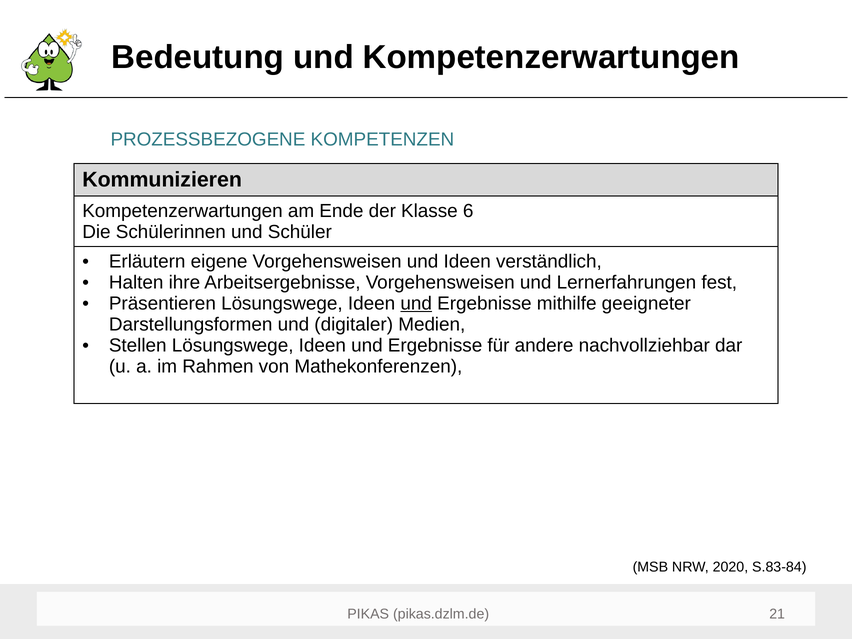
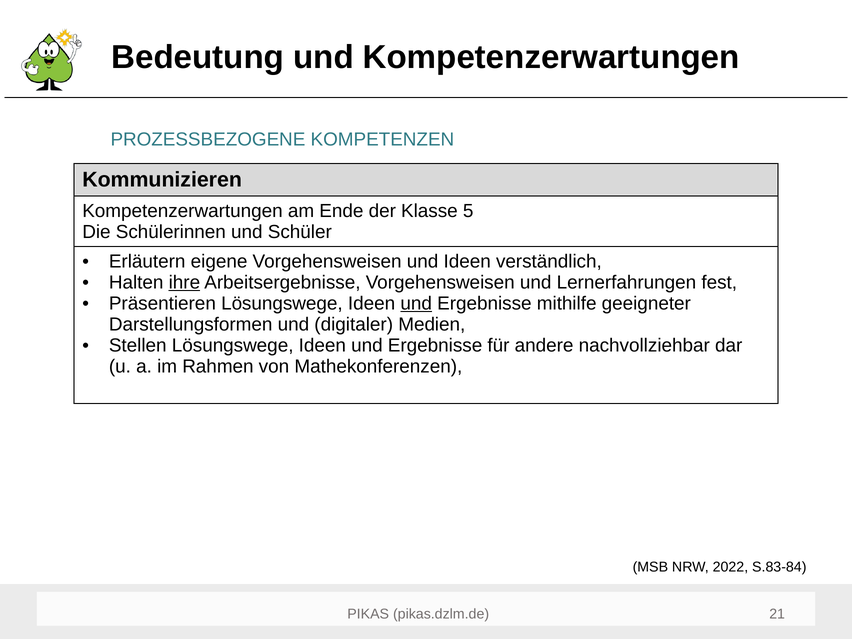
6: 6 -> 5 (468, 211)
ihre underline: none -> present (184, 282)
2020: 2020 -> 2022 (730, 567)
